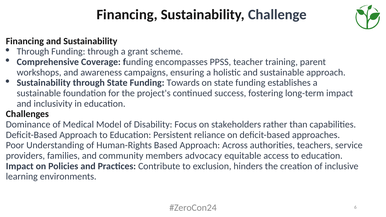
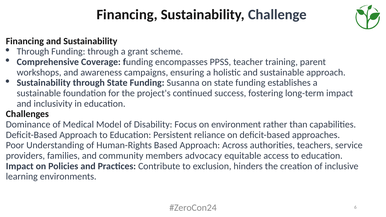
Towards: Towards -> Susanna (183, 83)
stakeholders: stakeholders -> environment (236, 125)
